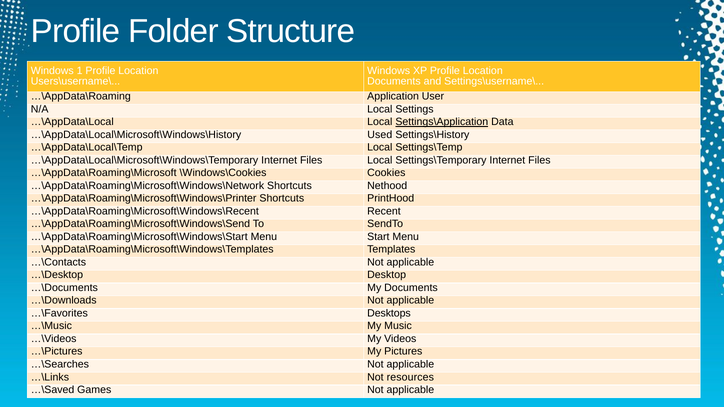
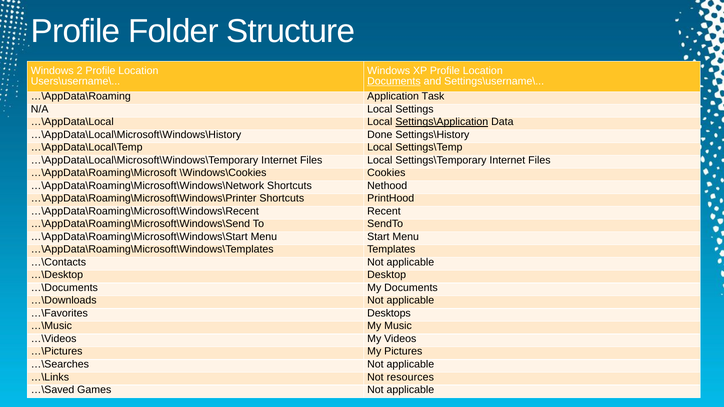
1: 1 -> 2 (80, 71)
Documents underline: none -> present (394, 81)
User: User -> Task (433, 97)
Used: Used -> Done (380, 135)
